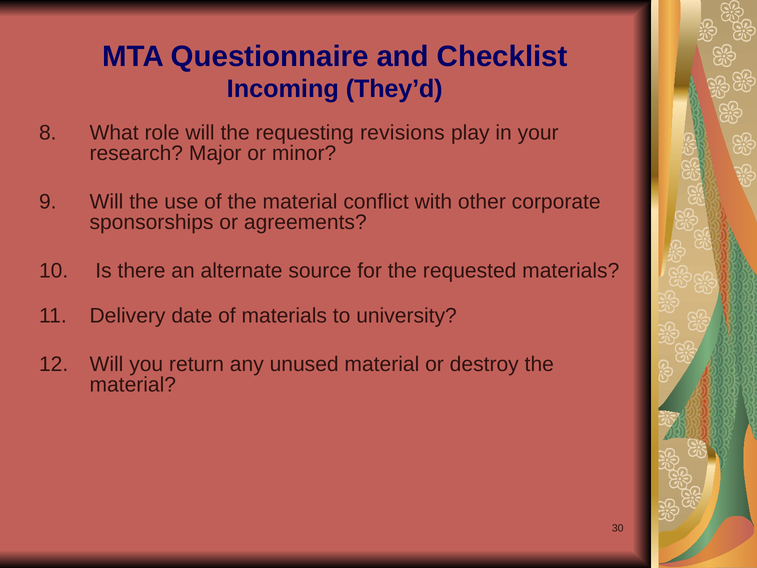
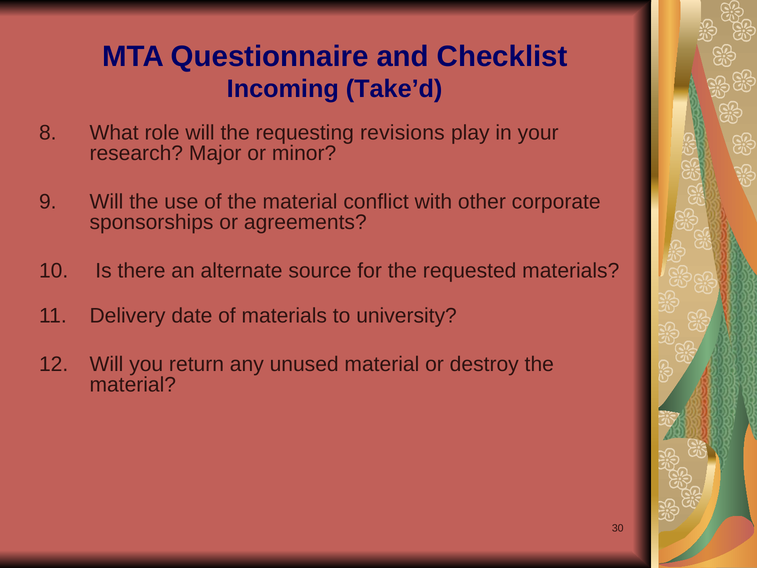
They’d: They’d -> Take’d (394, 89)
